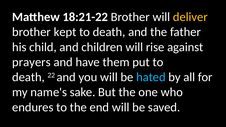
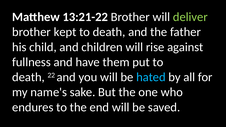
18:21-22: 18:21-22 -> 13:21-22 (85, 17)
deliver colour: yellow -> light green (190, 17)
prayers: prayers -> fullness (31, 62)
